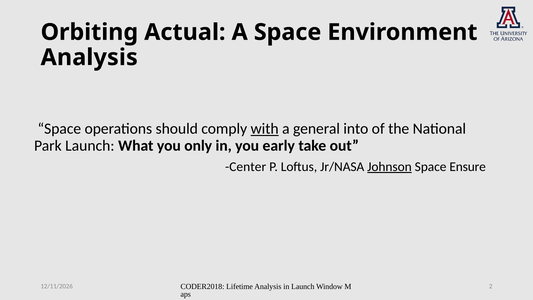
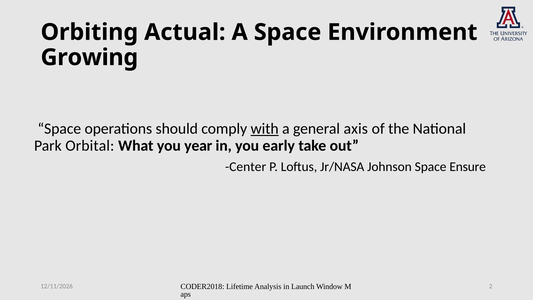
Analysis: Analysis -> Growing (89, 57)
into: into -> axis (356, 129)
Park Launch: Launch -> Orbital (90, 146)
only: only -> year (198, 146)
Johnson underline: present -> none (389, 167)
